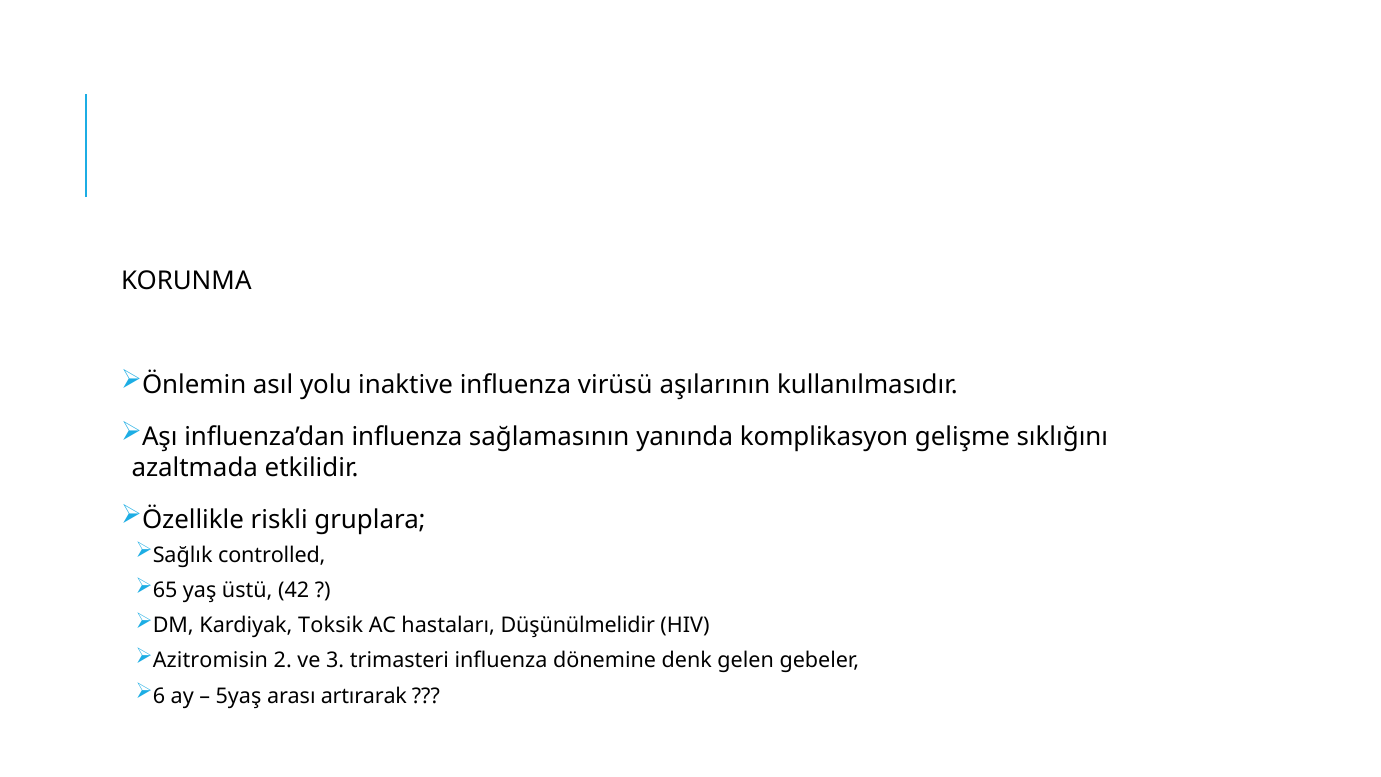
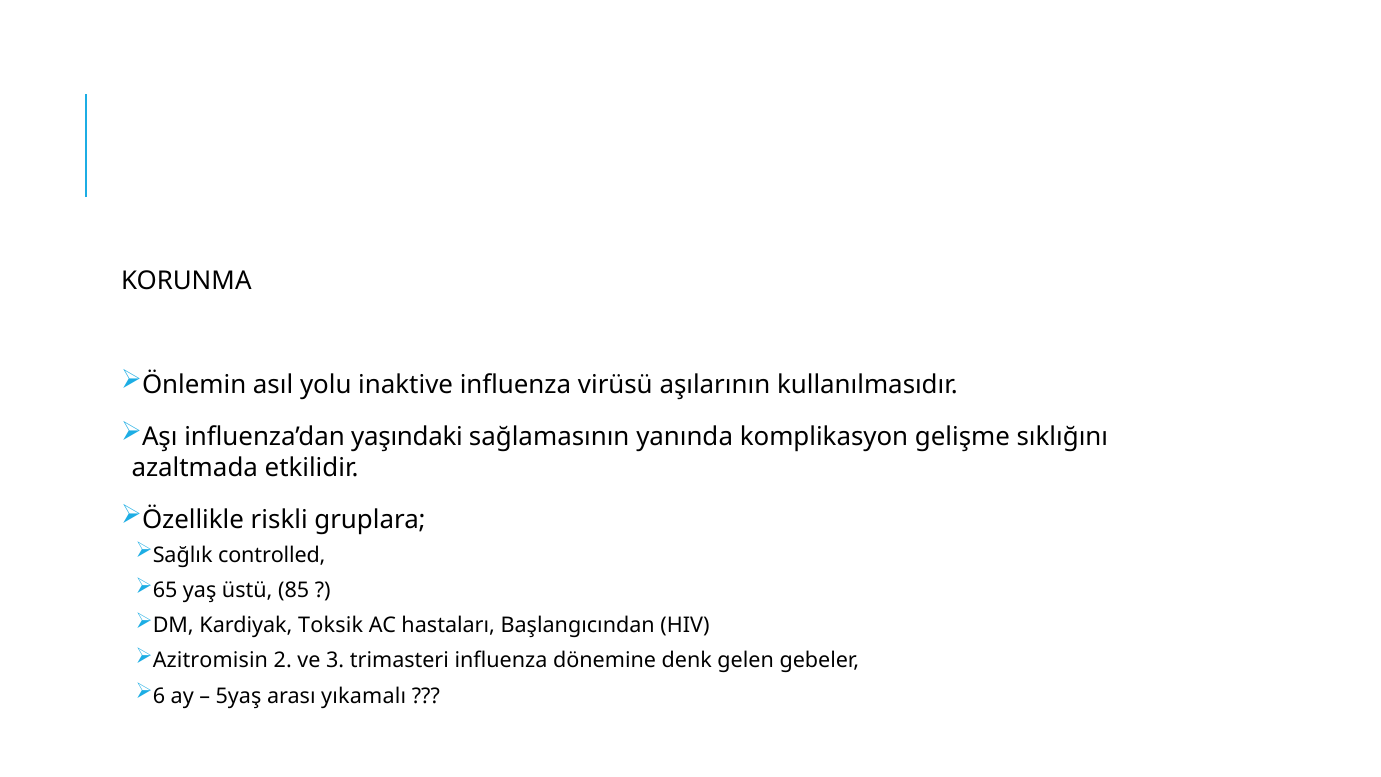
influenza’dan influenza: influenza -> yaşındaki (407, 436)
42: 42 -> 85 (294, 590)
Düşünülmelidir: Düşünülmelidir -> Başlangıcından (578, 625)
artırarak: artırarak -> yıkamalı (364, 696)
